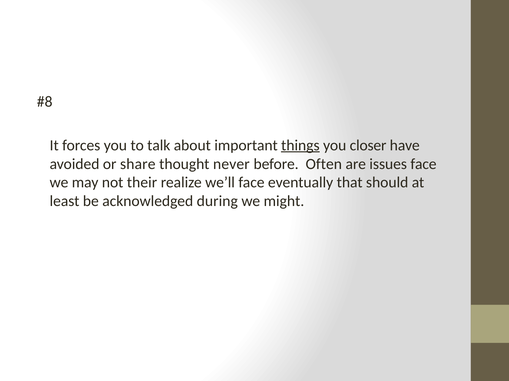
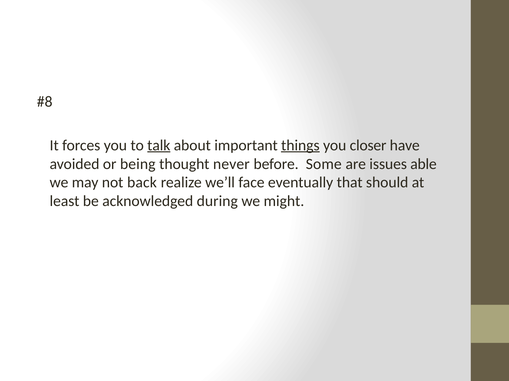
talk underline: none -> present (159, 146)
share: share -> being (138, 164)
Often: Often -> Some (324, 164)
issues face: face -> able (423, 164)
their: their -> back (142, 183)
